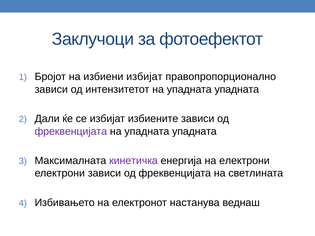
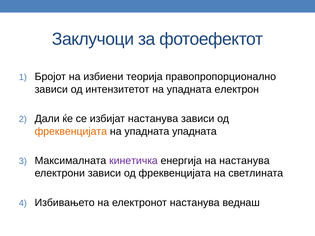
избиени избијат: избијат -> теорија (144, 77)
интензитетот на упадната упадната: упадната -> електрон (237, 89)
избијат избиените: избиените -> настанува (153, 119)
фреквенцијата colour: purple -> orange (71, 131)
на електрони: електрони -> настанува (244, 161)
